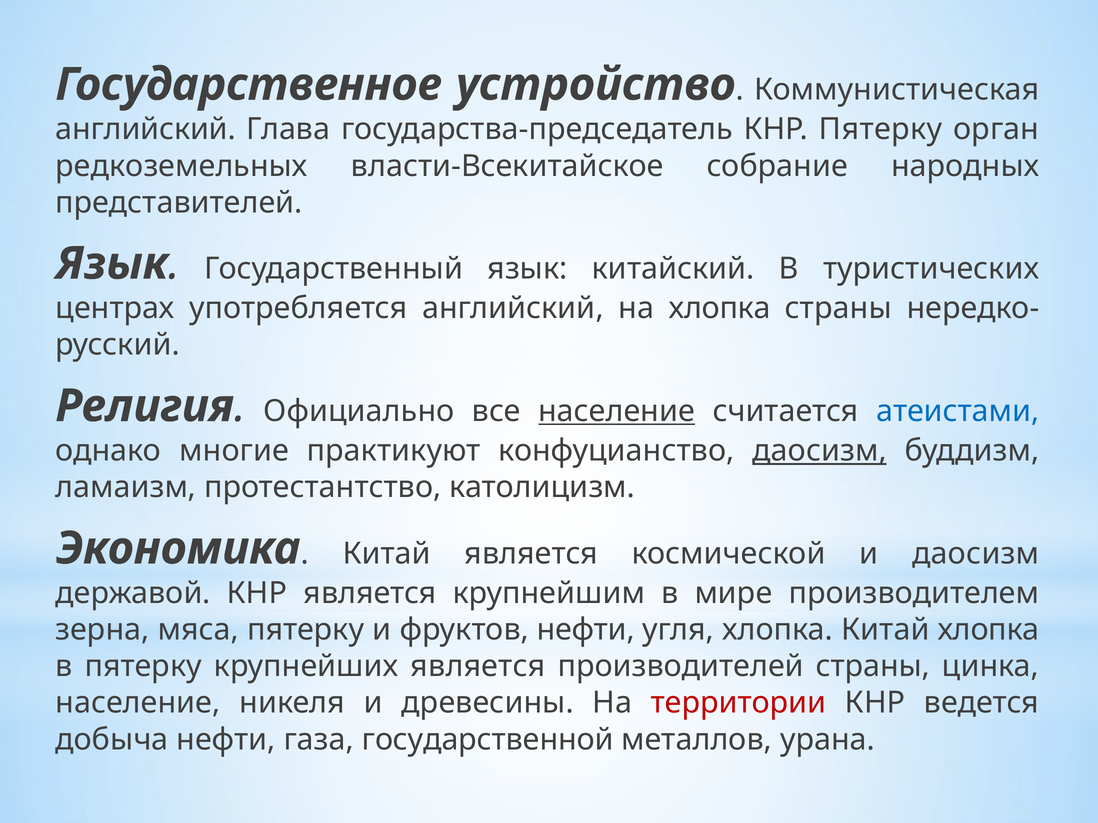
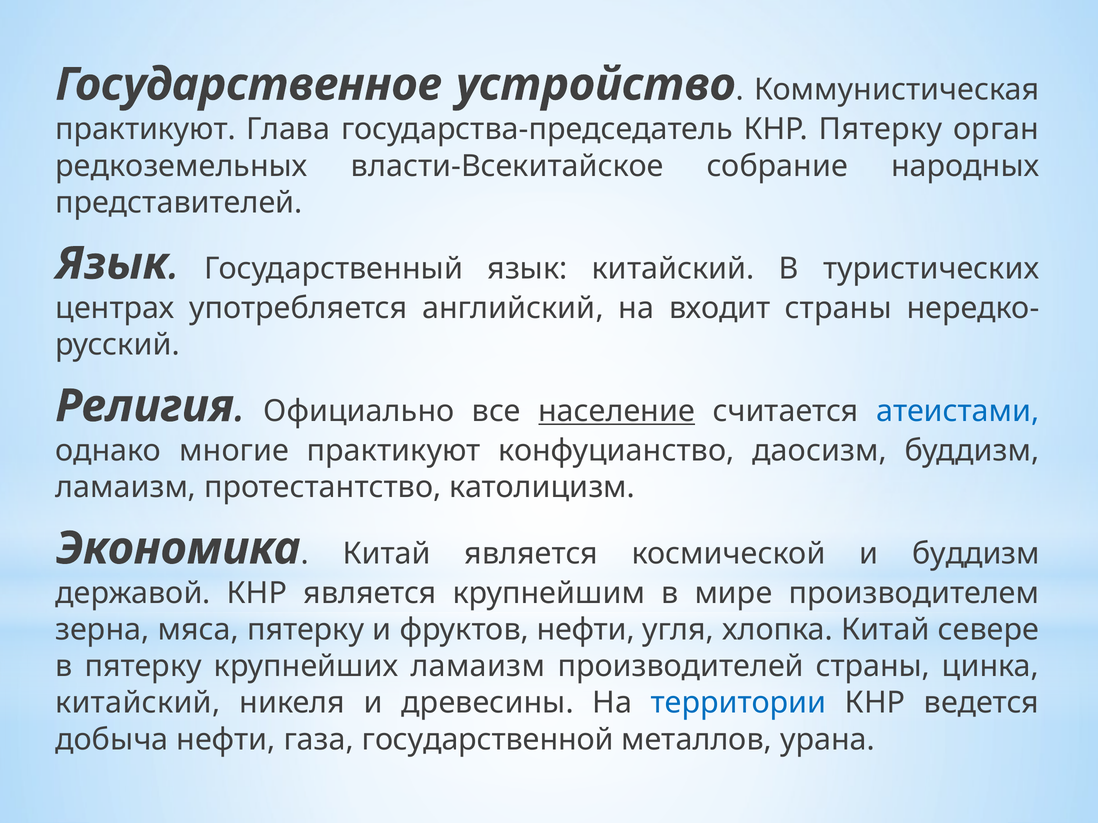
английский: английский -> практикуют (146, 129)
на хлопка: хлопка -> входит (720, 309)
даосизм underline: present -> none (820, 451)
и даосизм: даосизм -> буддизм (976, 554)
Китай хлопка: хлопка -> севере (988, 630)
крупнейших является: является -> ламаизм (478, 667)
население: население -> китайский (138, 703)
территории colour: red -> blue (738, 703)
